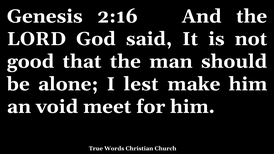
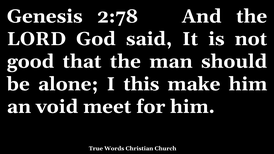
2:16: 2:16 -> 2:78 (118, 16)
lest: lest -> this (141, 84)
